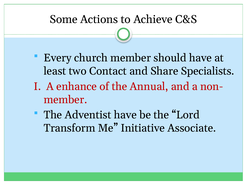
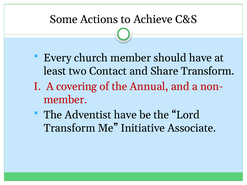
Share Specialists: Specialists -> Transform (208, 71)
enhance: enhance -> covering (77, 87)
